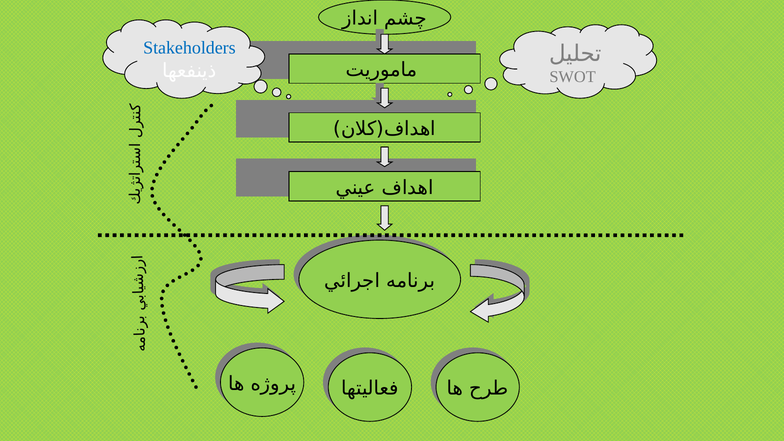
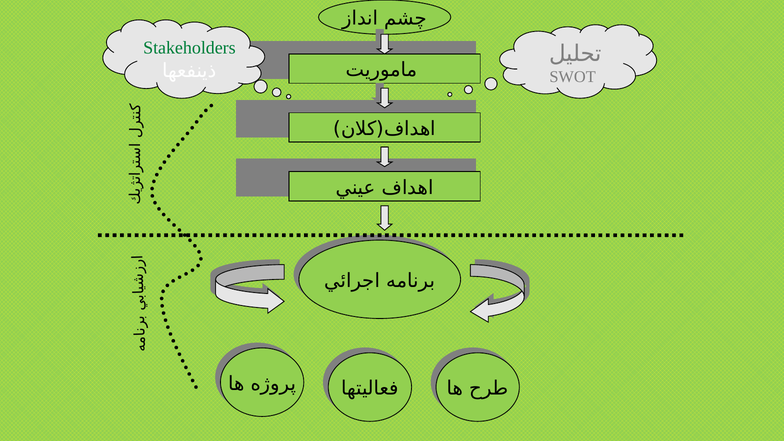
Stakeholders colour: blue -> green (189, 48)
